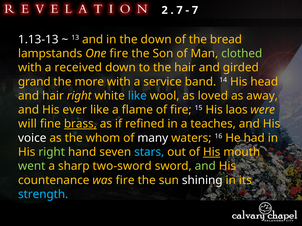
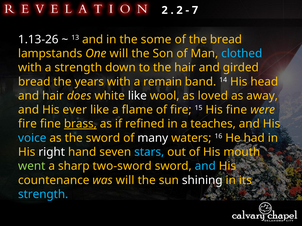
7: 7 -> 2 (180, 10)
1.13-13: 1.13-13 -> 1.13-26 (38, 40)
the down: down -> some (156, 40)
One fire: fire -> will (119, 54)
clothed colour: light green -> light blue (242, 54)
a received: received -> strength (78, 68)
grand: grand -> bread (34, 82)
more: more -> years (89, 82)
service: service -> remain (163, 82)
hair right: right -> does (79, 96)
like colour: light blue -> white (137, 96)
His laos: laos -> fine (236, 110)
will: will -> fire (27, 124)
voice colour: white -> light blue (32, 138)
the whom: whom -> sword (103, 138)
right colour: light green -> white (52, 152)
His underline: present -> none (212, 152)
and colour: light green -> light blue (205, 166)
was fire: fire -> will (125, 181)
